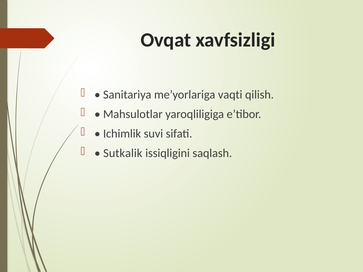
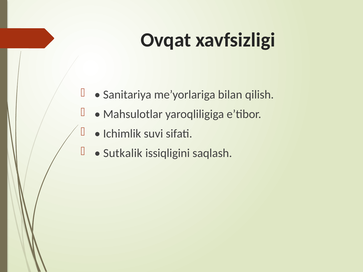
vaqti: vaqti -> bilan (230, 95)
